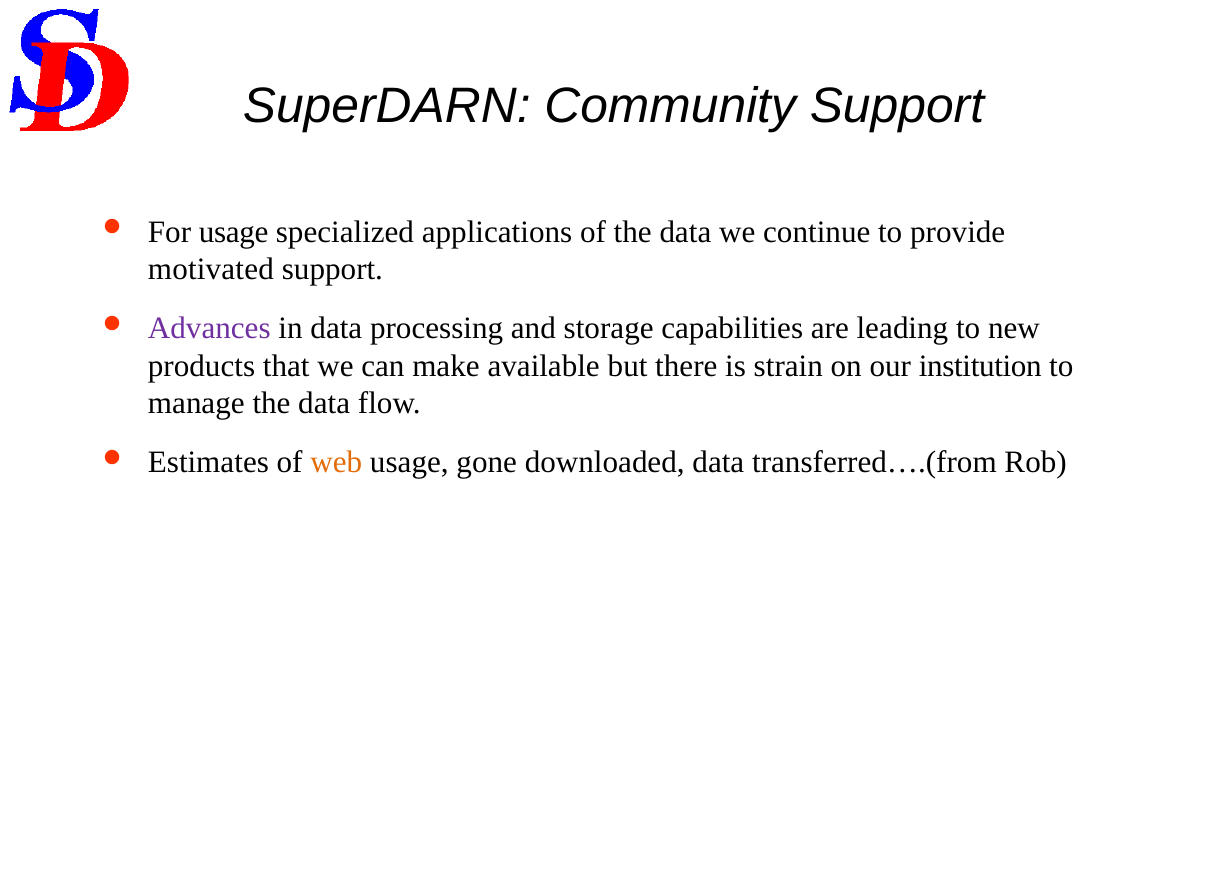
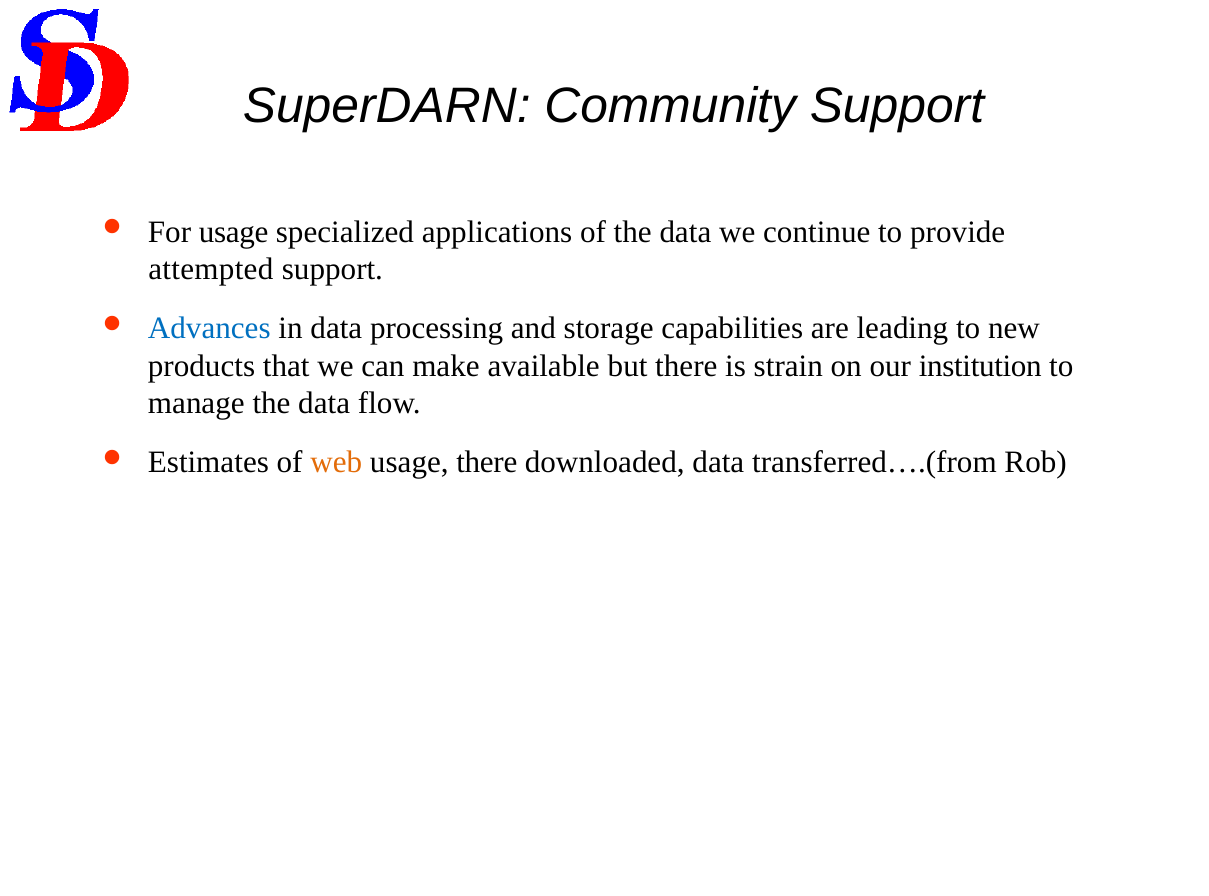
motivated: motivated -> attempted (211, 269)
Advances colour: purple -> blue (209, 329)
usage gone: gone -> there (487, 462)
